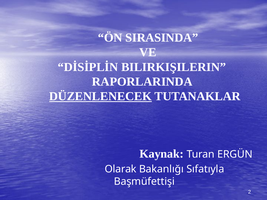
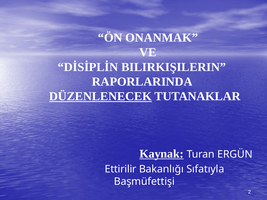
SIRASINDA: SIRASINDA -> ONANMAK (162, 38)
Kaynak underline: none -> present (162, 154)
Olarak: Olarak -> Ettirilir (121, 169)
